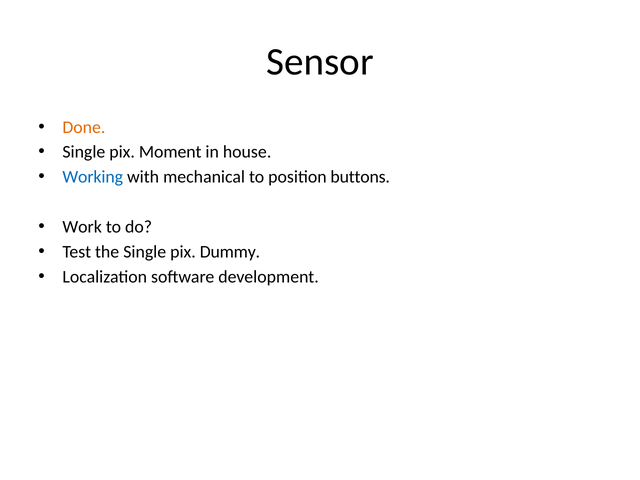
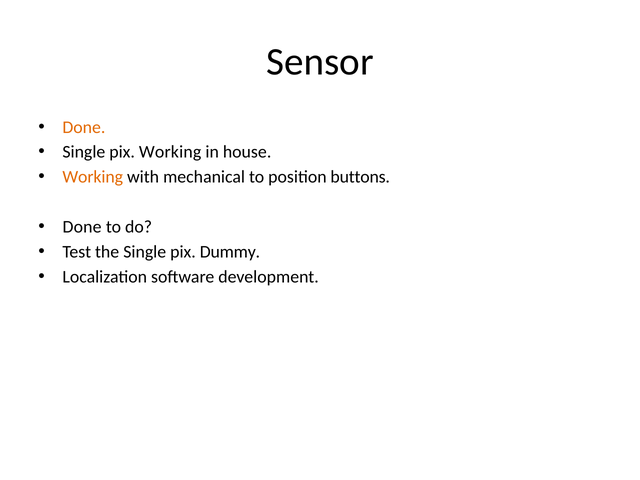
pix Moment: Moment -> Working (170, 152)
Working colour: blue -> orange (93, 177)
Work: Work -> Done (82, 227)
